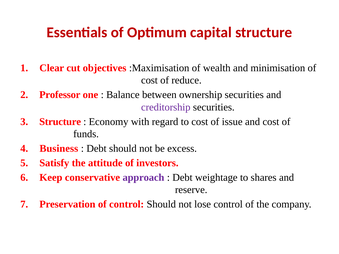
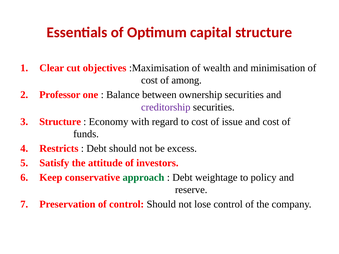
reduce: reduce -> among (187, 80)
Business: Business -> Restricts (59, 149)
approach colour: purple -> green (143, 178)
shares: shares -> policy (264, 178)
